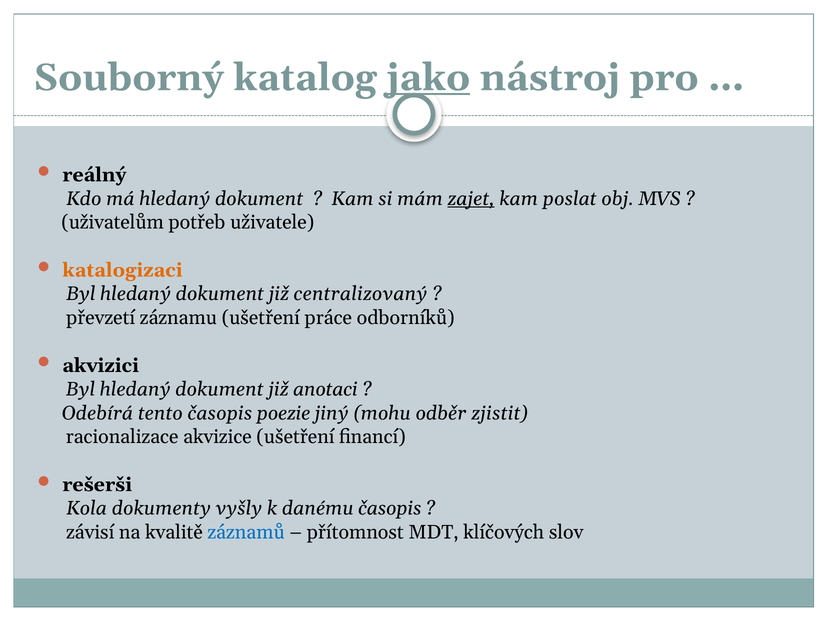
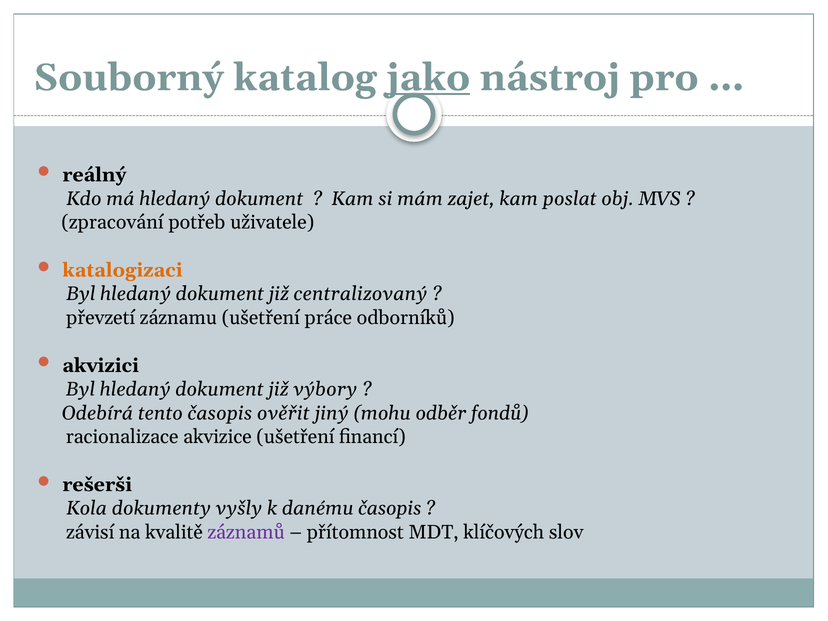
zajet underline: present -> none (471, 199)
uživatelům: uživatelům -> zpracování (113, 222)
anotaci: anotaci -> výbory (325, 389)
poezie: poezie -> ověřit (283, 413)
zjistit: zjistit -> fondů (500, 413)
záznamů colour: blue -> purple (246, 532)
